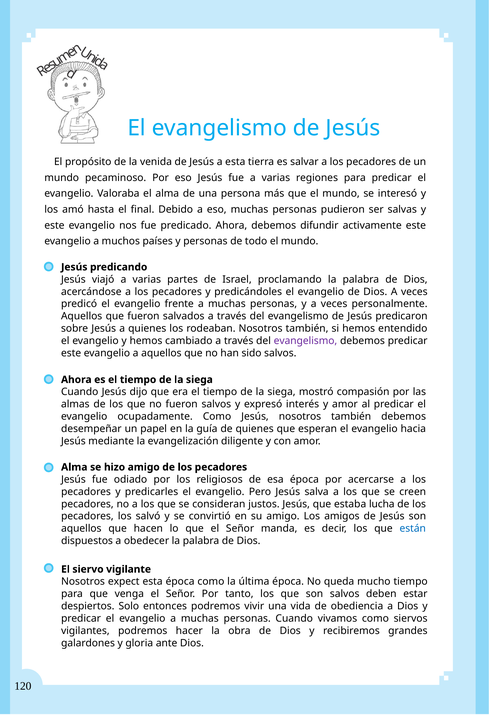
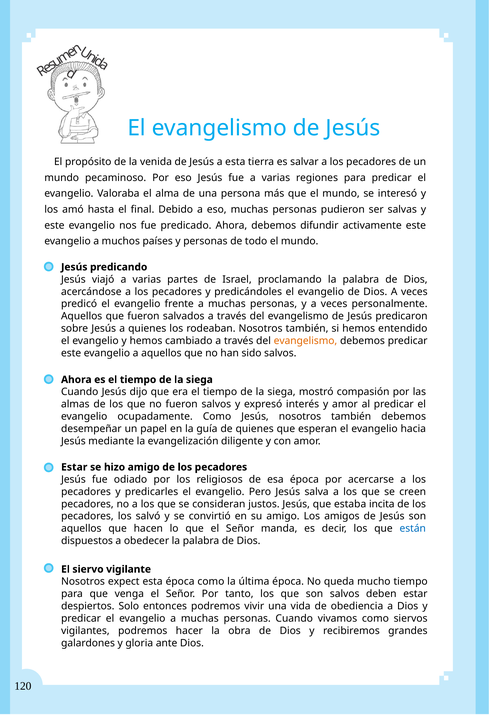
evangelismo colour: purple -> orange (305, 341)
Alma: Alma -> Estar (74, 467)
lucha: lucha -> incita (382, 504)
